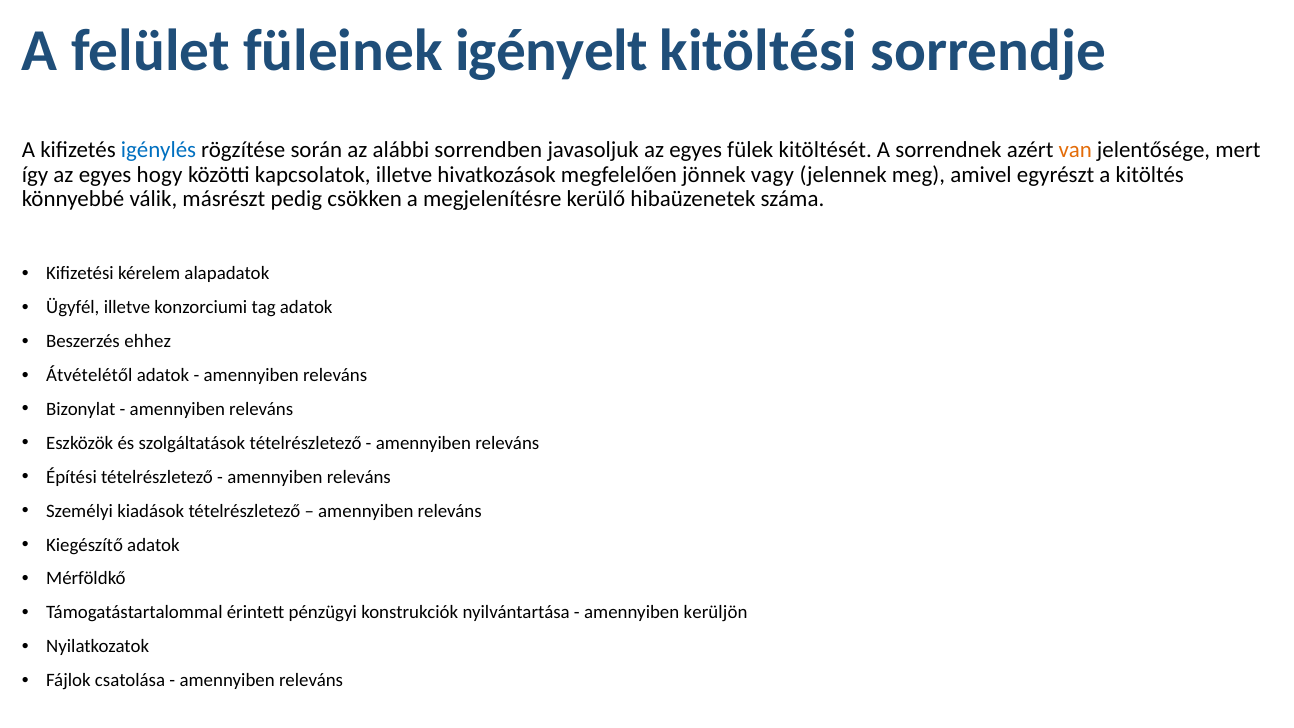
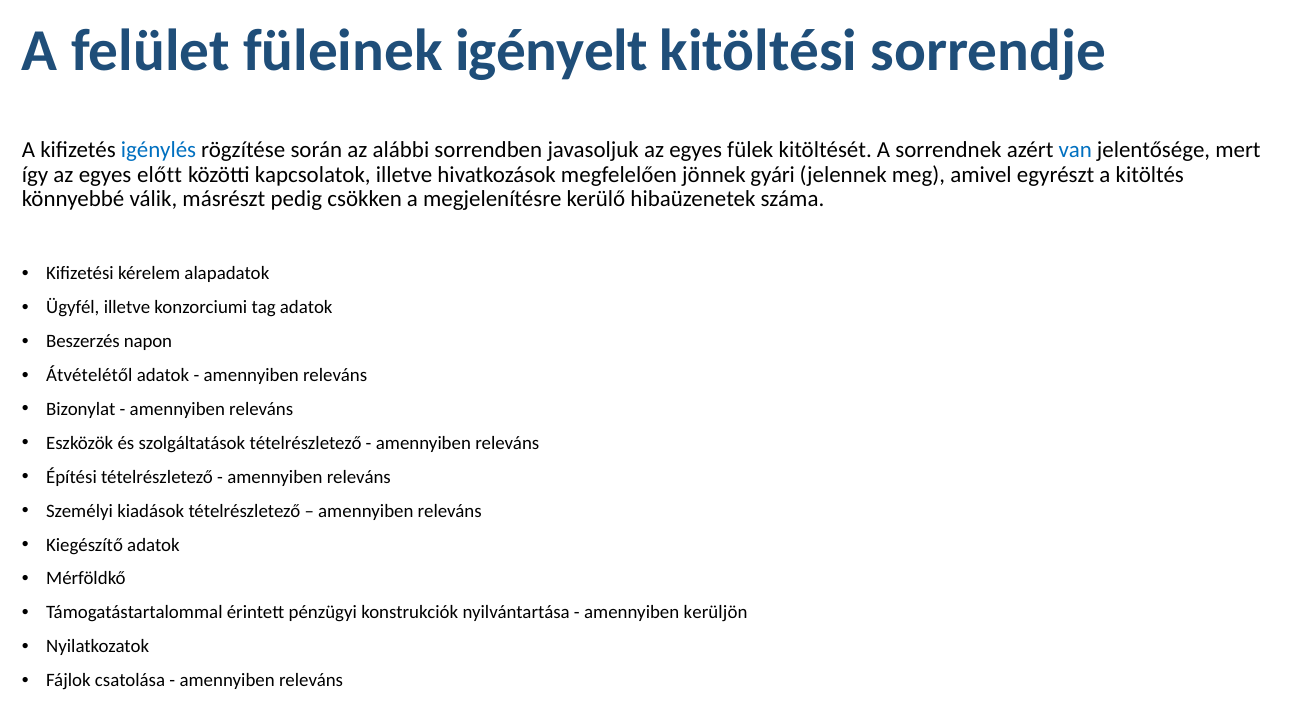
van colour: orange -> blue (1075, 150)
hogy: hogy -> előtt (160, 174)
vagy: vagy -> gyári (773, 174)
ehhez: ehhez -> napon (148, 341)
